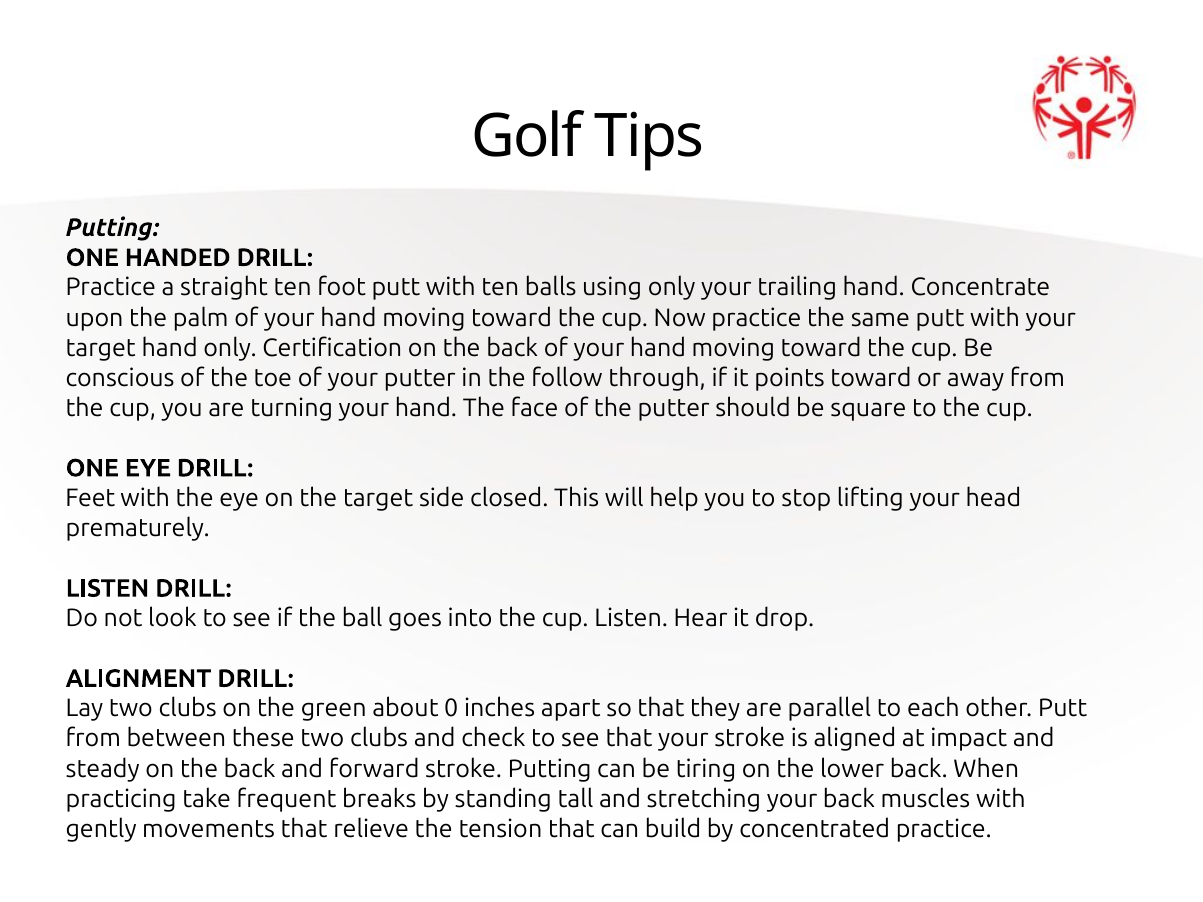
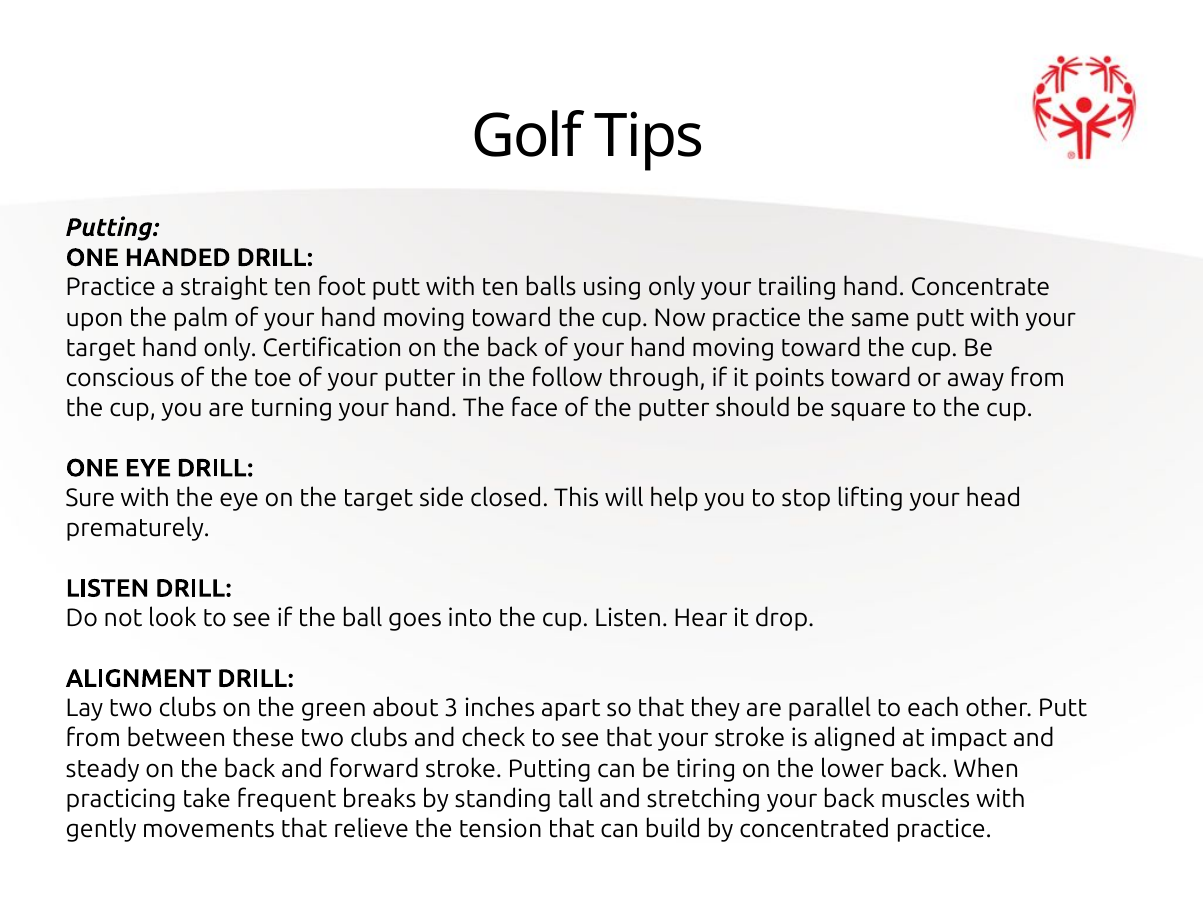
Feet: Feet -> Sure (90, 498)
0: 0 -> 3 (451, 709)
